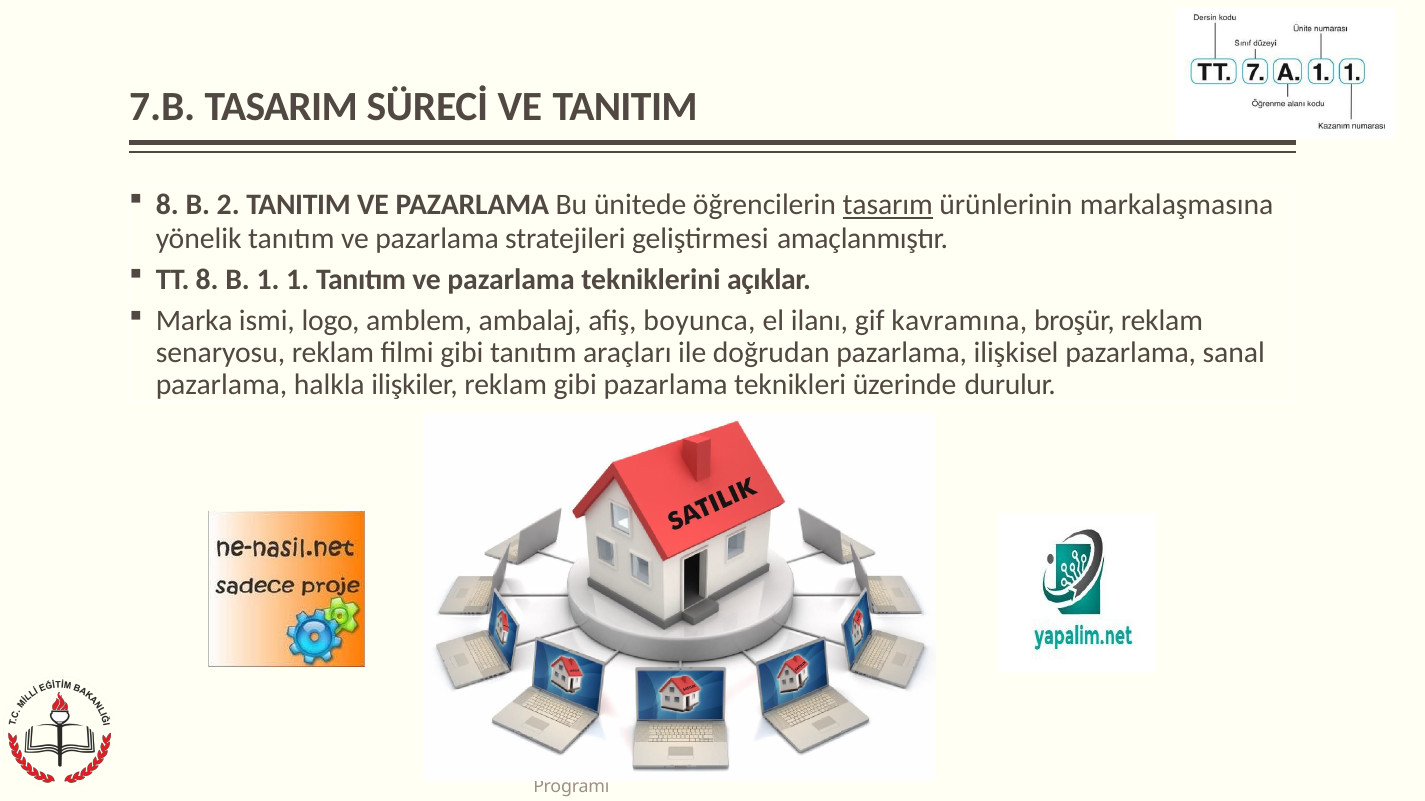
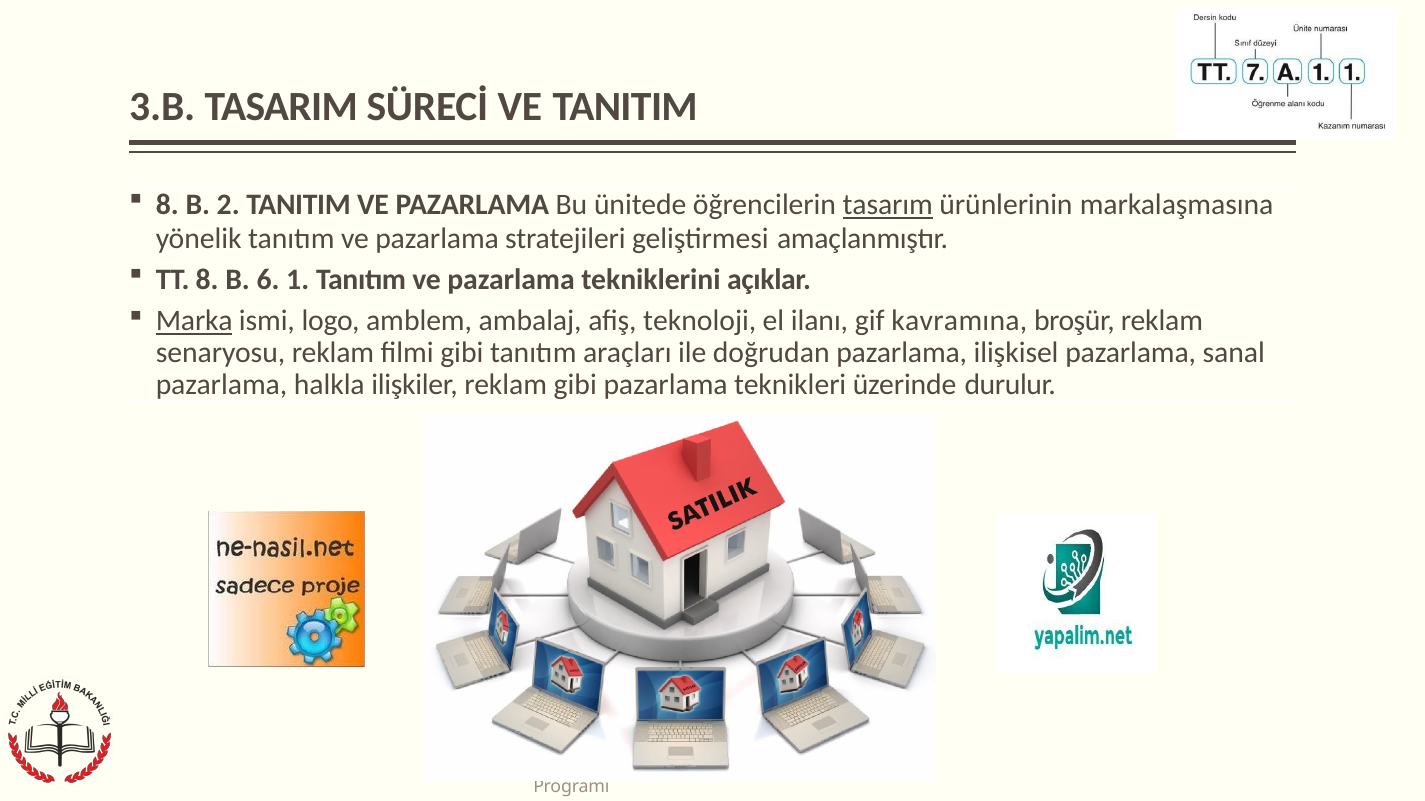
7.B: 7.B -> 3.B (162, 107)
B 1: 1 -> 6 (268, 280)
Marka underline: none -> present (194, 321)
afiş boyunca: boyunca -> teknoloji (700, 321)
